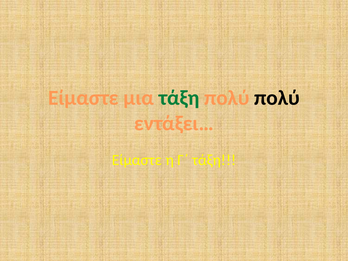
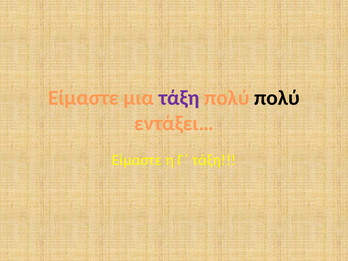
τάξη colour: green -> purple (179, 98)
